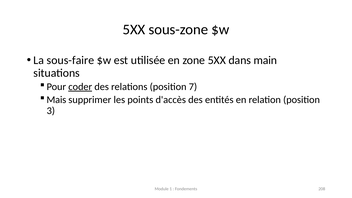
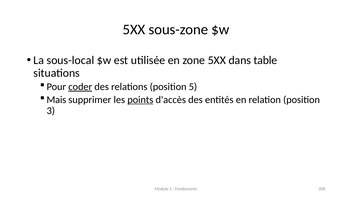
sous-faire: sous-faire -> sous-local (70, 60)
main: main -> table (265, 60)
7: 7 -> 5 (193, 87)
points underline: none -> present (140, 100)
